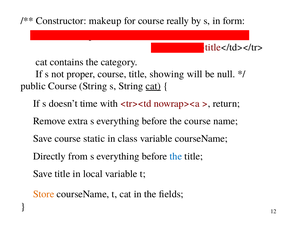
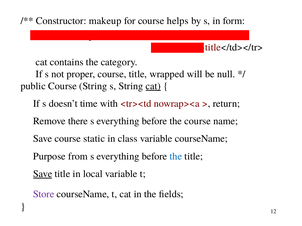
really: really -> helps (178, 21)
showing: showing -> wrapped (167, 74)
extra: extra -> there (78, 121)
Directly: Directly -> Purpose (49, 157)
Save underline: none -> present (43, 174)
Store colour: orange -> purple (44, 194)
